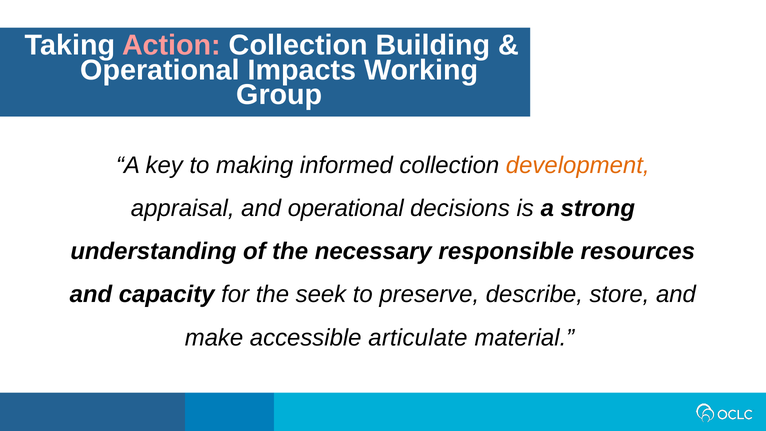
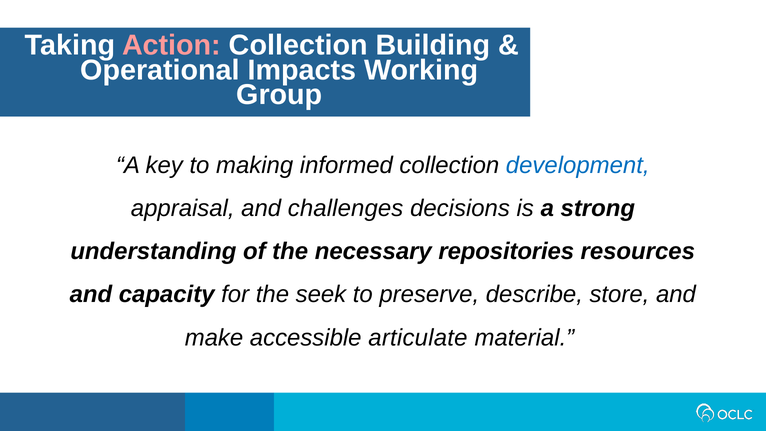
development colour: orange -> blue (578, 165)
and operational: operational -> challenges (346, 208)
responsible: responsible -> repositories (506, 251)
